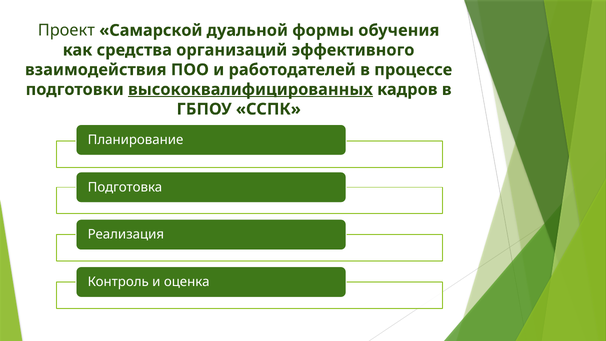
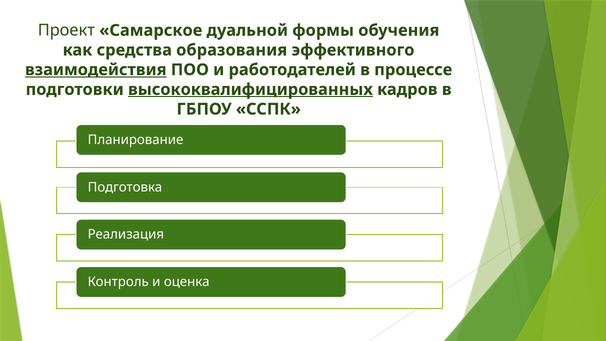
Самарской: Самарской -> Самарское (151, 30)
организаций: организаций -> образования (232, 50)
взаимодействия underline: none -> present (96, 70)
